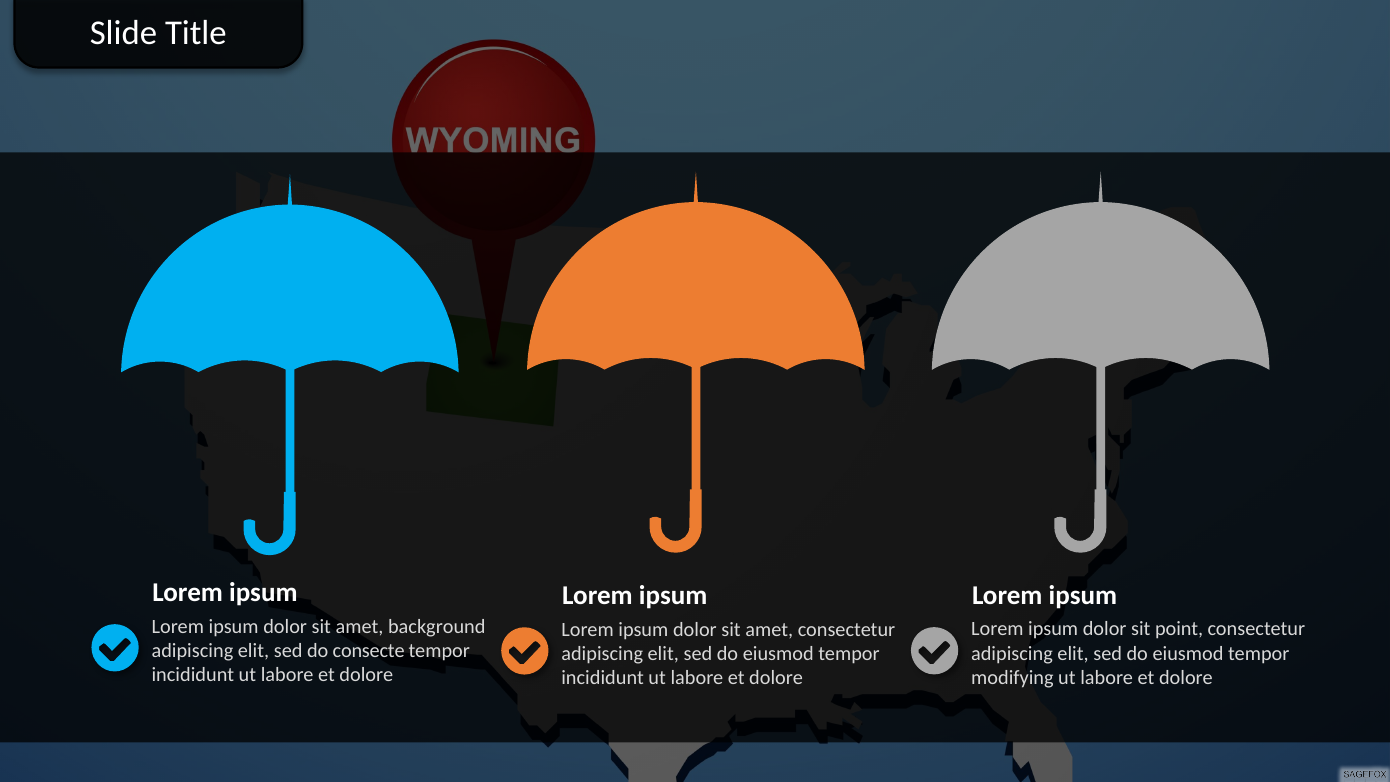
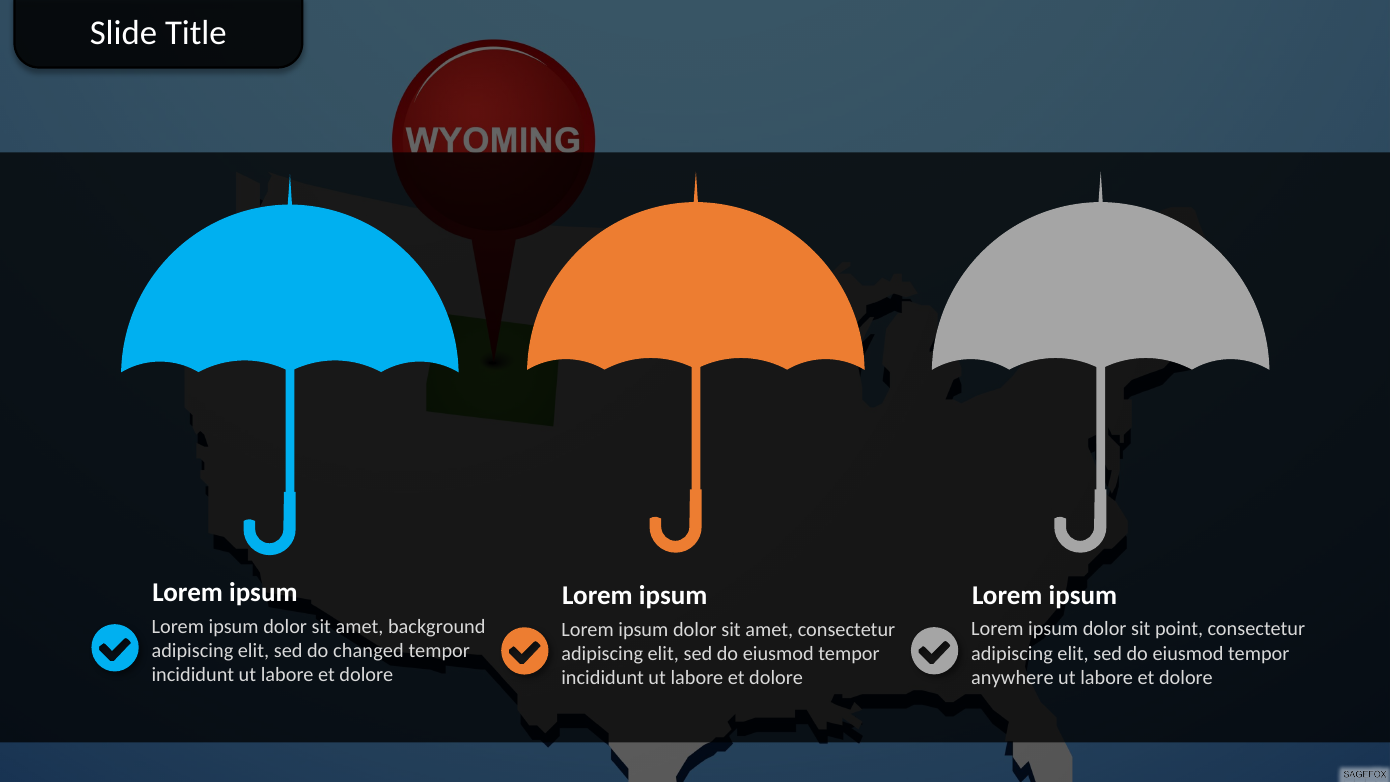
consecte: consecte -> changed (368, 651)
modifying: modifying -> anywhere (1012, 678)
